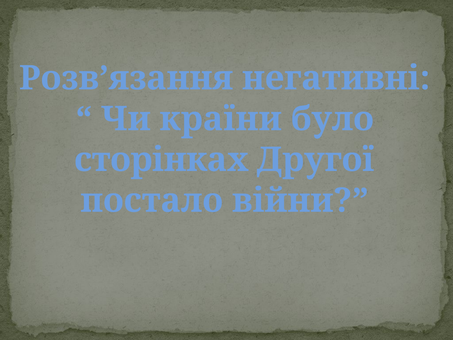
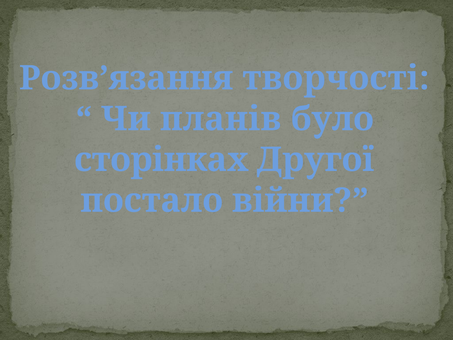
негативні: негативні -> творчості (336, 78)
країни: країни -> планів (221, 119)
